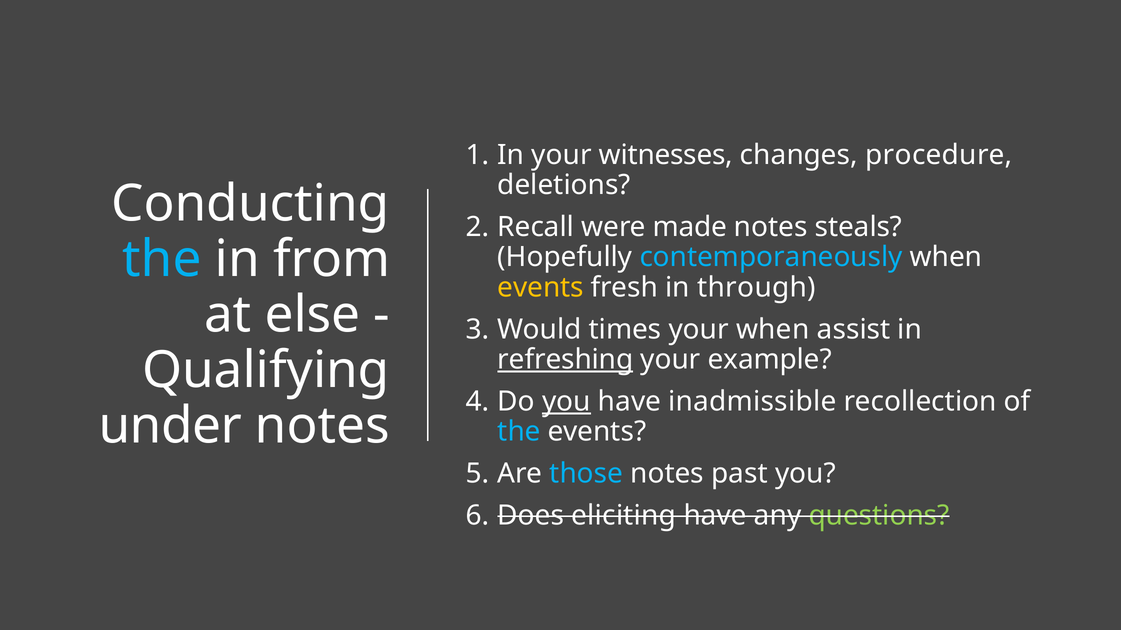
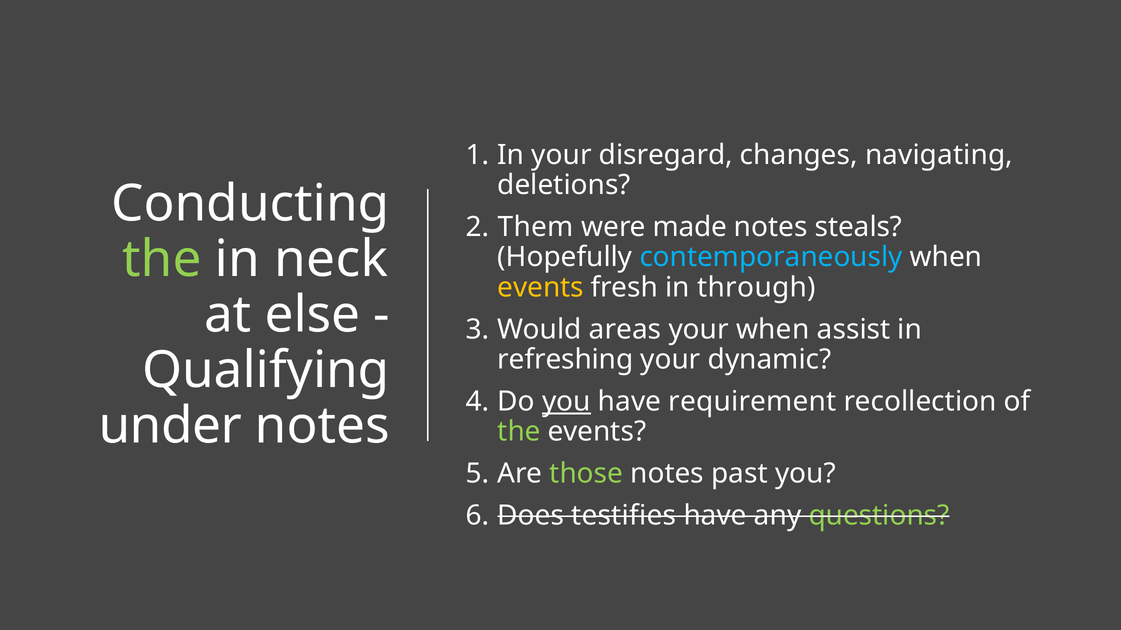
witnesses: witnesses -> disregard (666, 155)
procedure: procedure -> navigating (939, 155)
Recall: Recall -> Them (536, 227)
the colour: light blue -> light green (162, 259)
from: from -> neck (331, 259)
times: times -> areas (625, 330)
refreshing underline: present -> none (565, 360)
example: example -> dynamic (770, 360)
inadmissible: inadmissible -> requirement (752, 402)
the colour: light blue -> light green (519, 432)
those colour: light blue -> light green (586, 474)
eliciting: eliciting -> testifies (624, 516)
